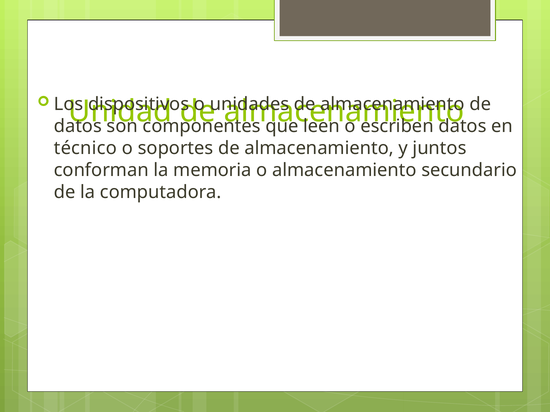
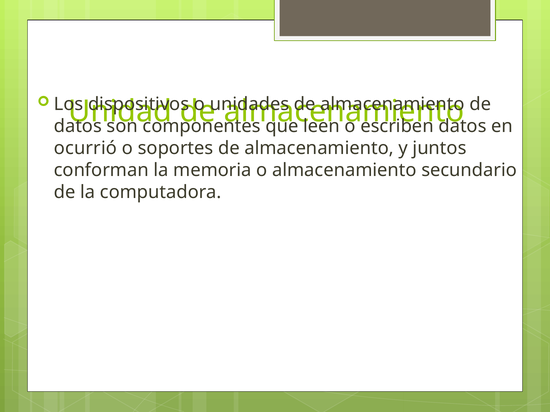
técnico: técnico -> ocurrió (85, 148)
